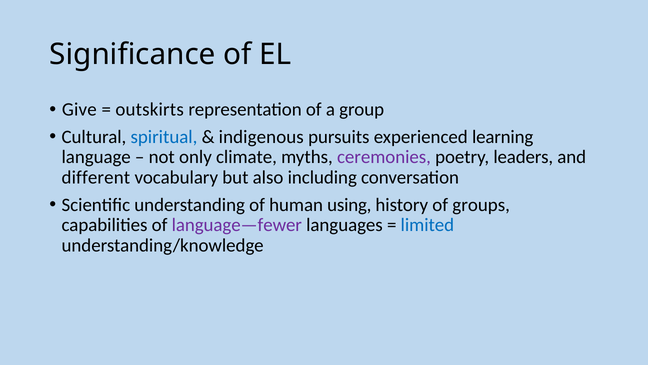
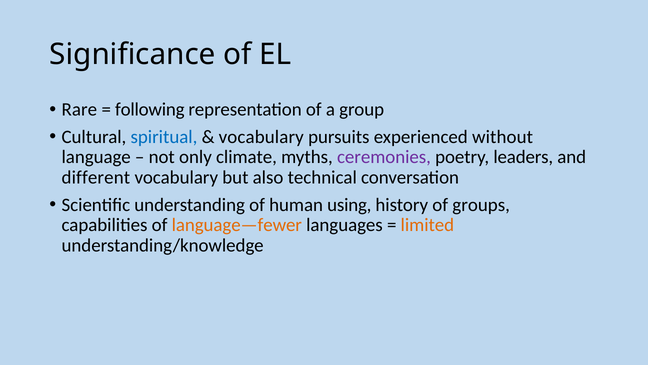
Give: Give -> Rare (79, 110)
outskirts: outskirts -> following (150, 110)
indigenous: indigenous -> vocabulary (261, 137)
learning: learning -> without (503, 137)
including: including -> technical (322, 177)
language—fewer colour: purple -> orange (237, 225)
limited colour: blue -> orange (427, 225)
